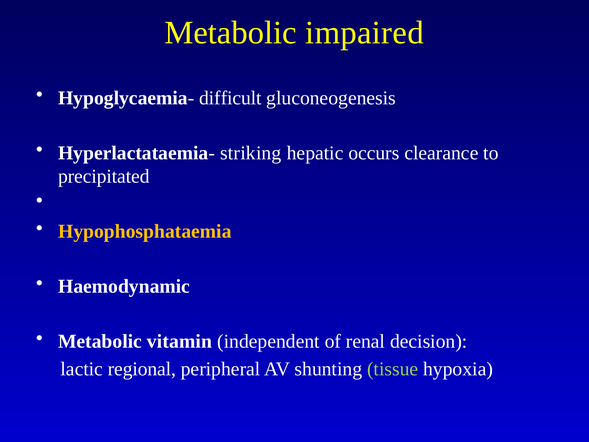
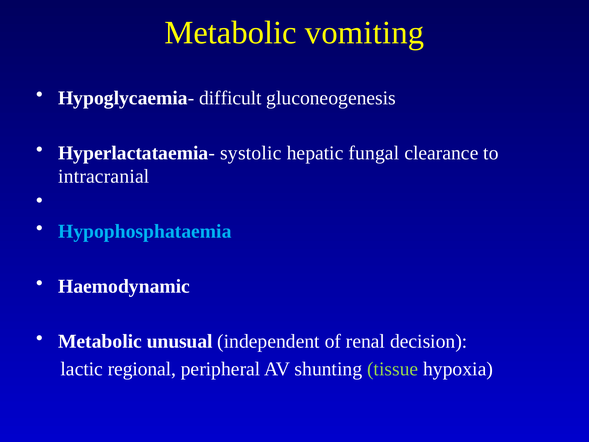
impaired: impaired -> vomiting (365, 33)
striking: striking -> systolic (251, 153)
occurs: occurs -> fungal (374, 153)
precipitated: precipitated -> intracranial (104, 176)
Hypophosphataemia colour: yellow -> light blue (145, 231)
vitamin: vitamin -> unusual (180, 341)
